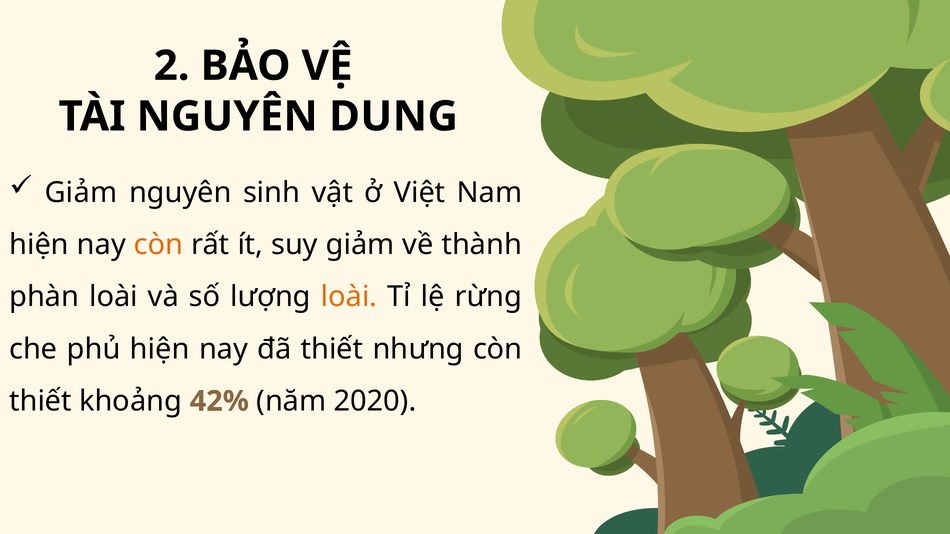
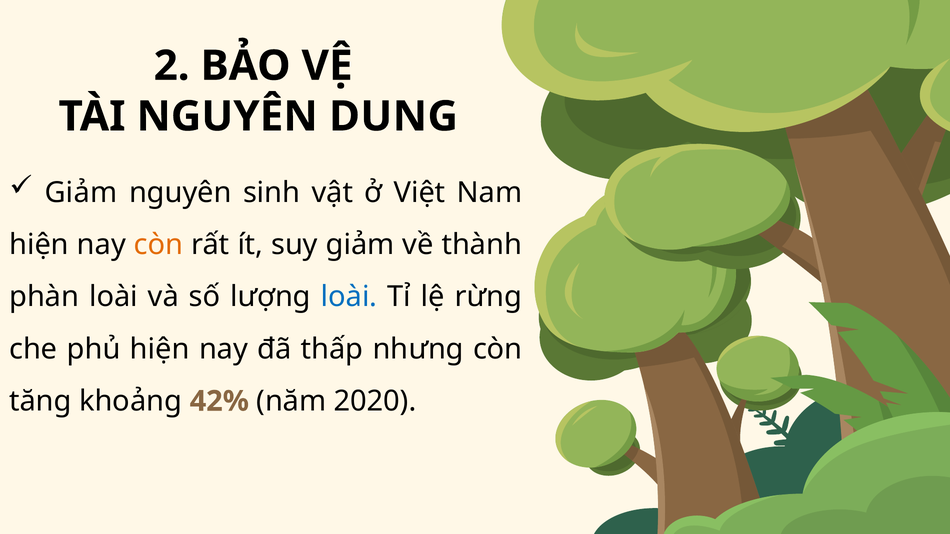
loài colour: orange -> blue (349, 297)
đã thiết: thiết -> thấp (332, 349)
thiết: thiết -> tăng (41, 402)
